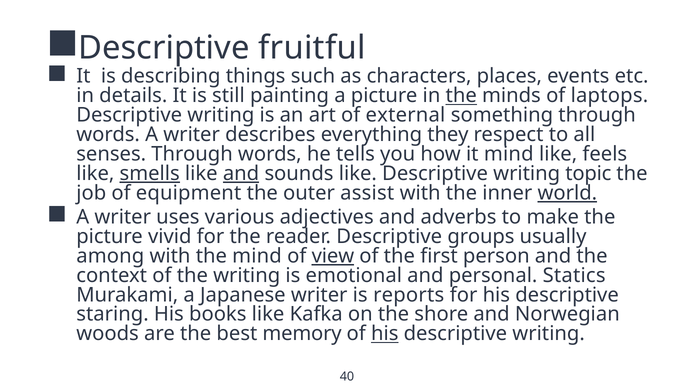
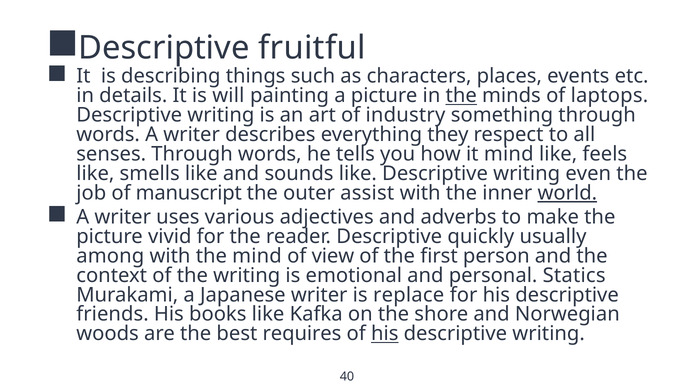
still: still -> will (228, 96)
external: external -> industry (405, 115)
smells underline: present -> none (150, 173)
and underline: present -> none (241, 173)
topic: topic -> even (588, 173)
equipment: equipment -> manuscript (189, 193)
groups: groups -> quickly (481, 236)
view underline: present -> none (333, 256)
reports: reports -> replace (409, 294)
staring: staring -> friends (113, 314)
memory: memory -> requires (302, 333)
